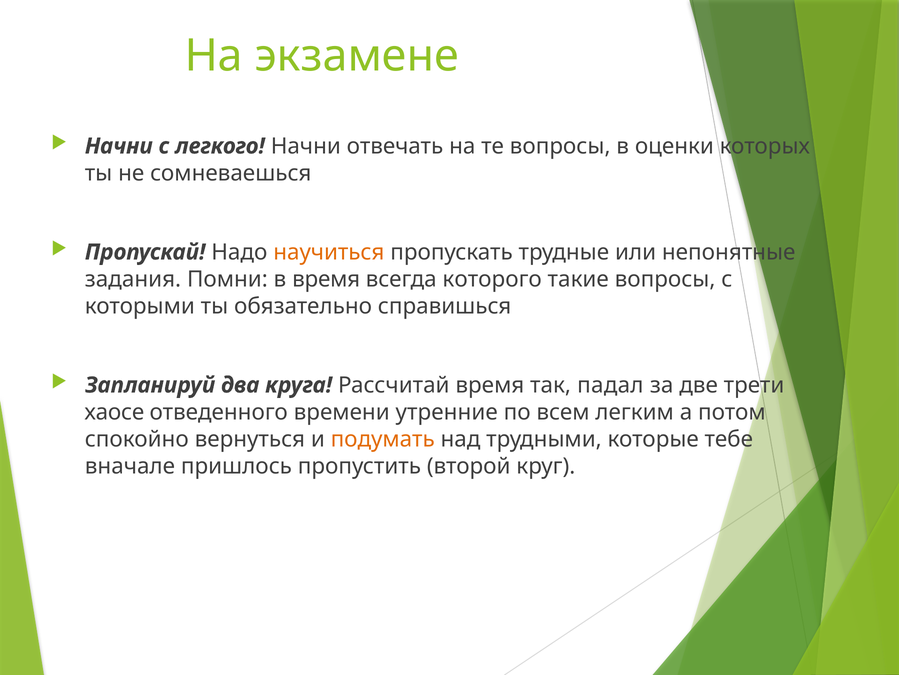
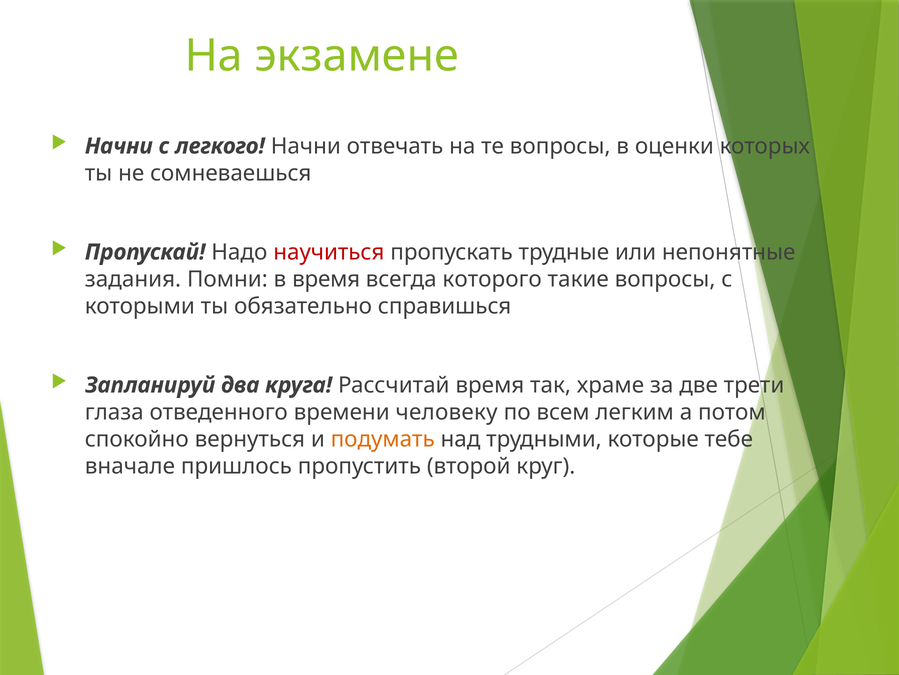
научиться colour: orange -> red (329, 252)
падал: падал -> храме (610, 385)
хаосе: хаосе -> глаза (114, 412)
утренние: утренние -> человеку (447, 412)
